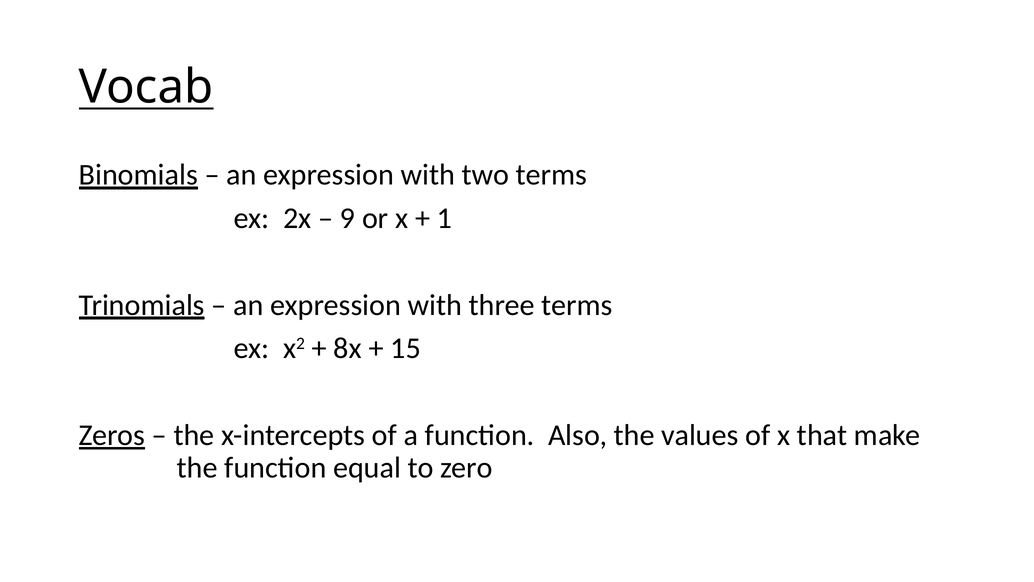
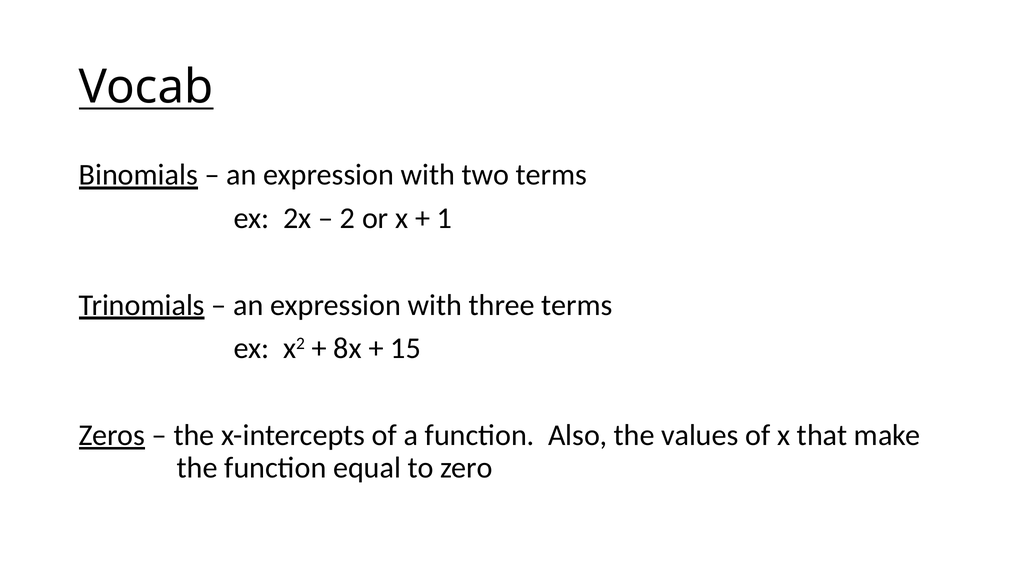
9: 9 -> 2 (348, 218)
